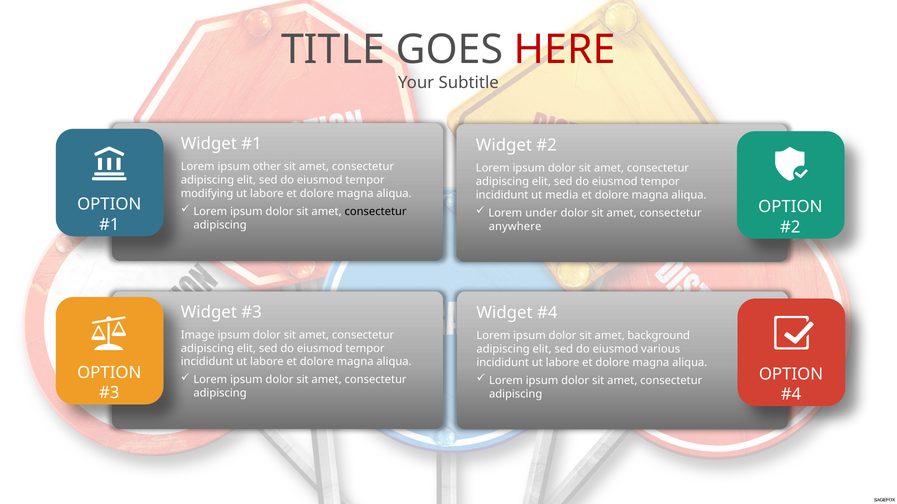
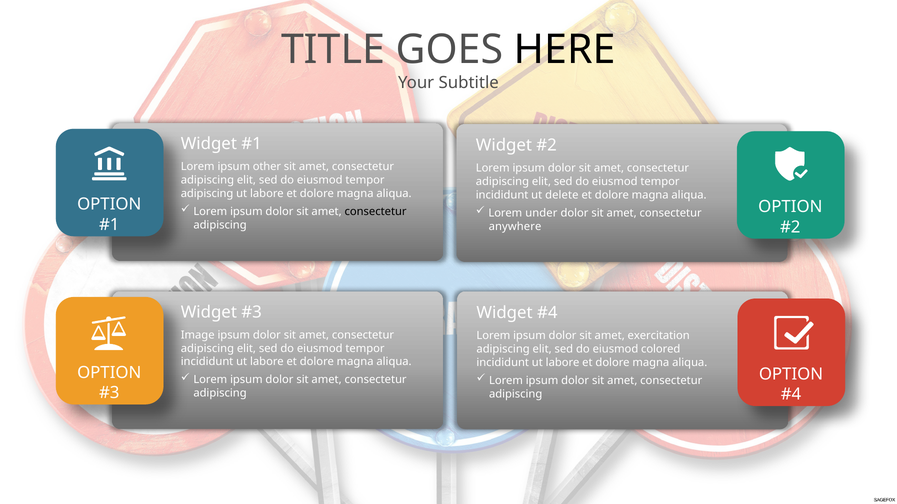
HERE colour: red -> black (565, 50)
modifying: modifying -> adipiscing (207, 194)
media: media -> delete (562, 195)
background: background -> exercitation (659, 336)
various: various -> colored (661, 349)
